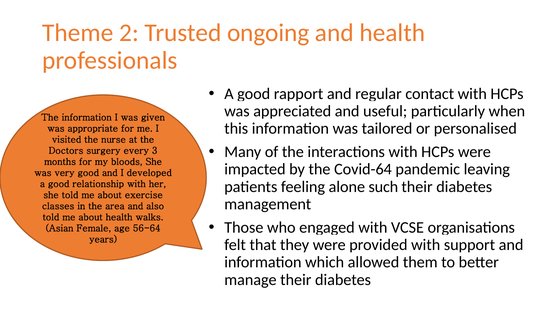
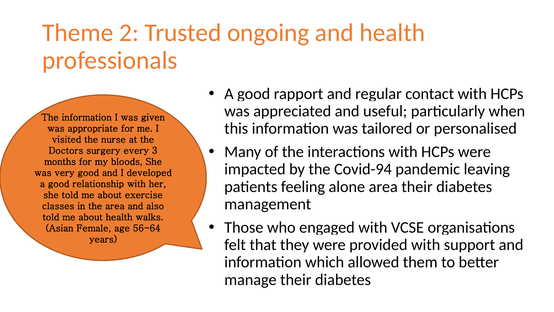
Covid-64: Covid-64 -> Covid-94 (363, 169)
alone such: such -> area (383, 187)
